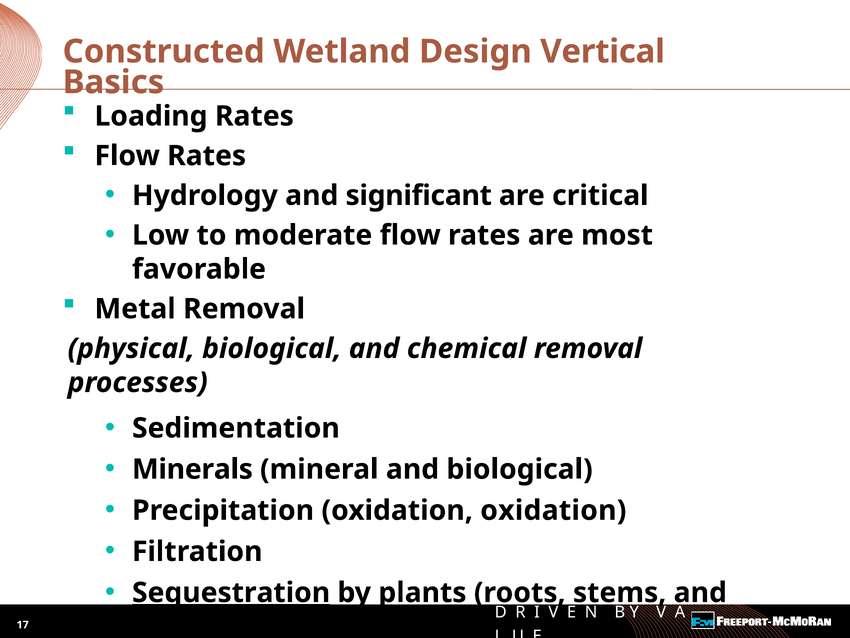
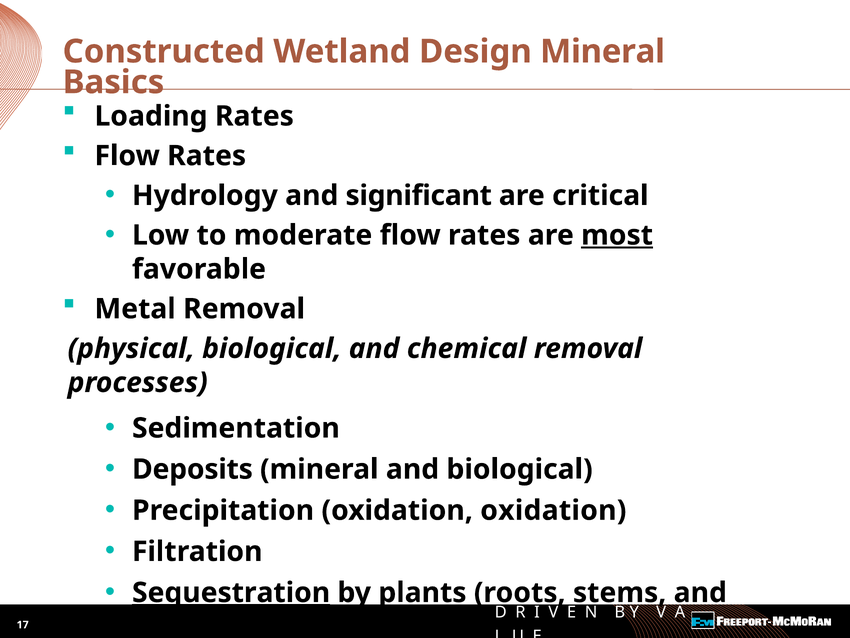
Design Vertical: Vertical -> Mineral (603, 52)
most underline: none -> present (617, 235)
Minerals: Minerals -> Deposits (192, 469)
